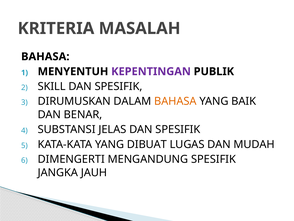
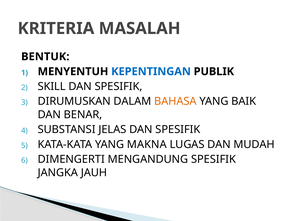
BAHASA: BAHASA -> BENTUK (45, 56)
KEPENTINGAN colour: purple -> blue (151, 71)
DIBUAT: DIBUAT -> MAKNA (147, 144)
